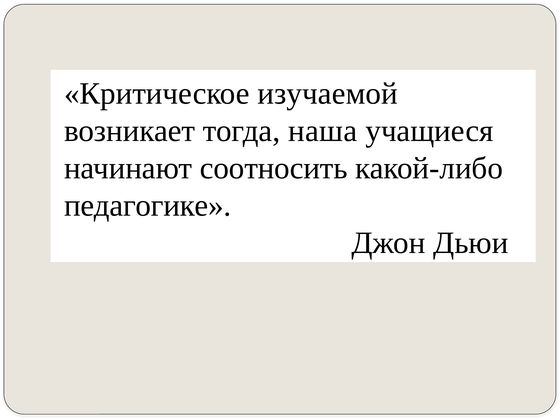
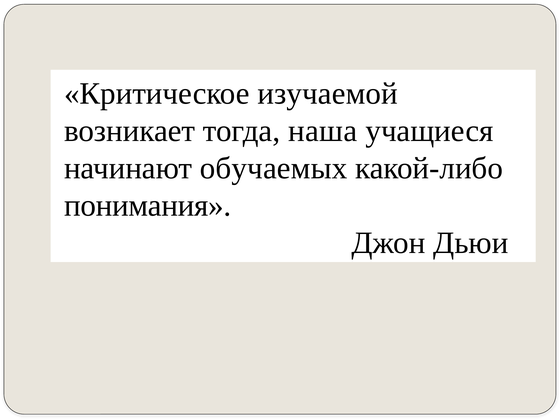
соотносить: соотносить -> обучаемых (274, 168)
педагогике: педагогике -> понимания (148, 205)
